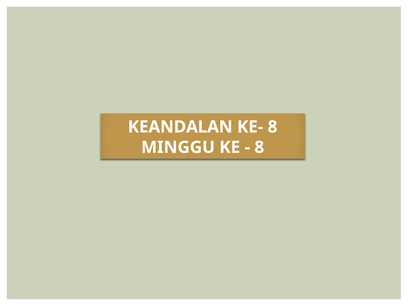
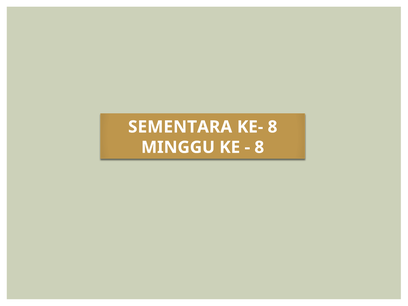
KEANDALAN: KEANDALAN -> SEMENTARA (180, 127)
